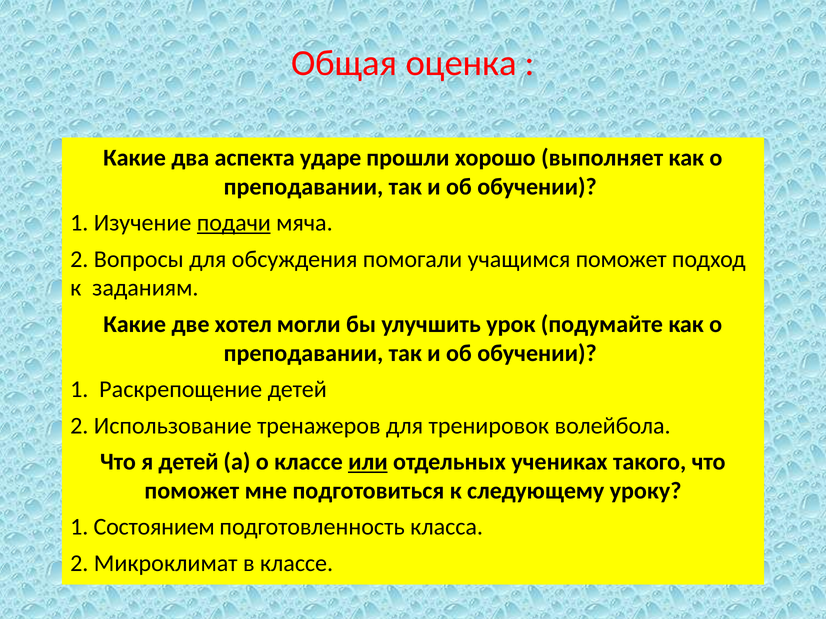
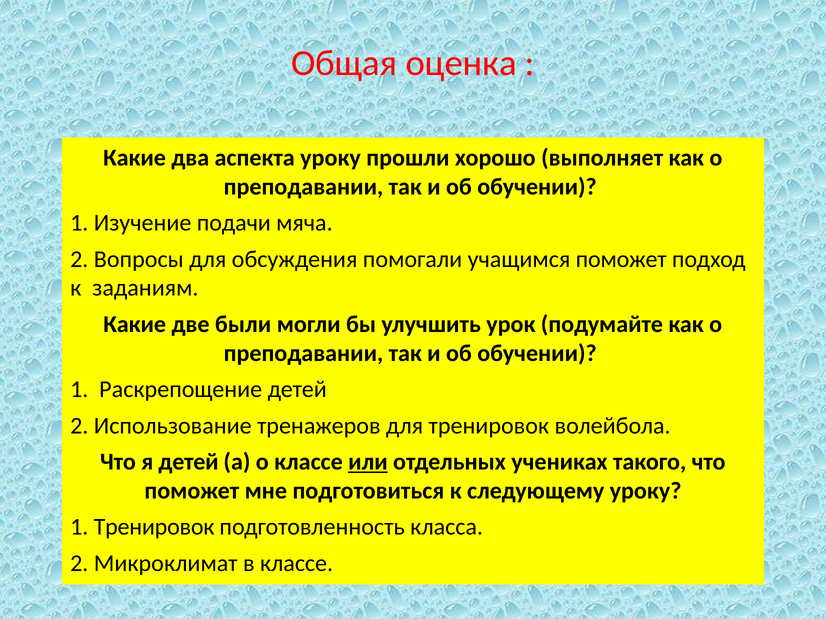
аспекта ударе: ударе -> уроку (330, 158)
подачи underline: present -> none (234, 223)
хотел: хотел -> были (243, 325)
1 Состоянием: Состоянием -> Тренировок (154, 527)
